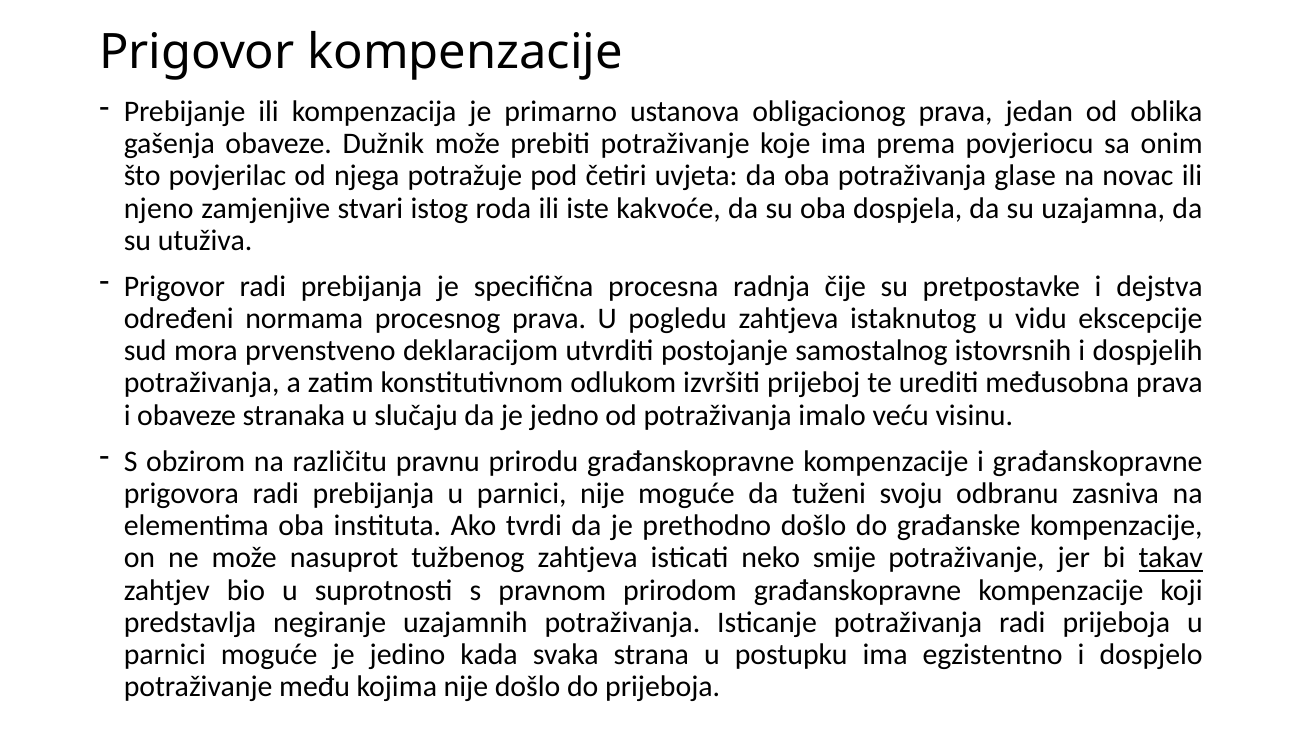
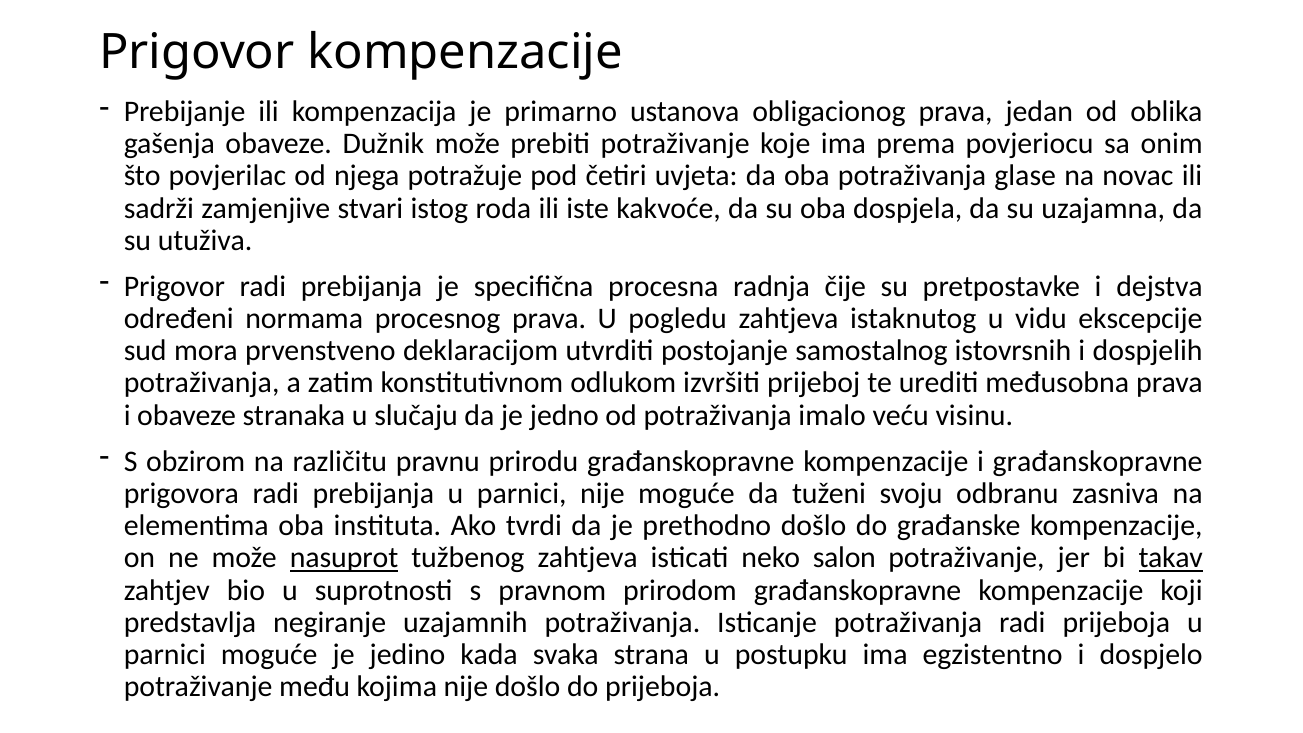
njeno: njeno -> sadrži (159, 208)
nasuprot underline: none -> present (344, 558)
smije: smije -> salon (844, 558)
